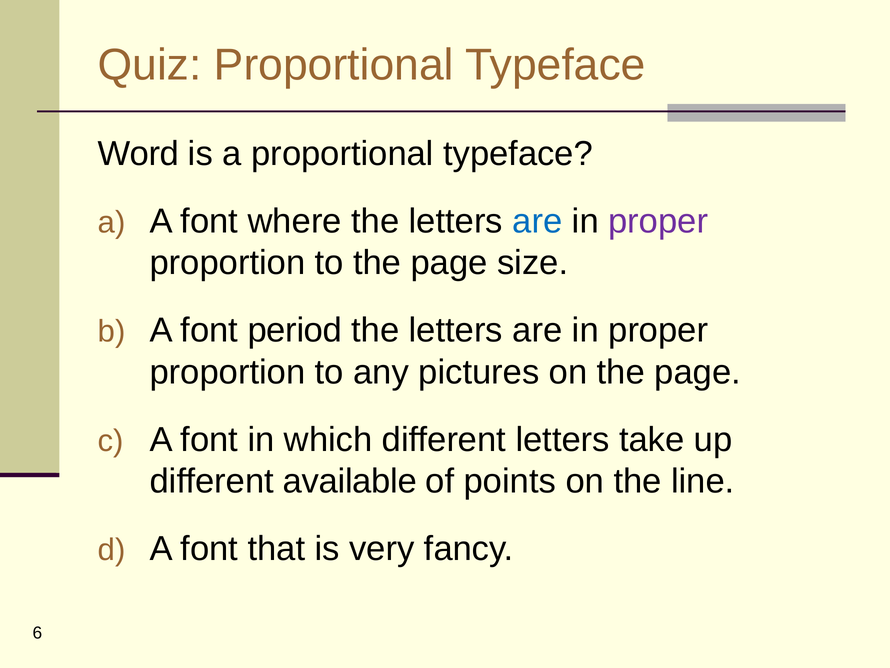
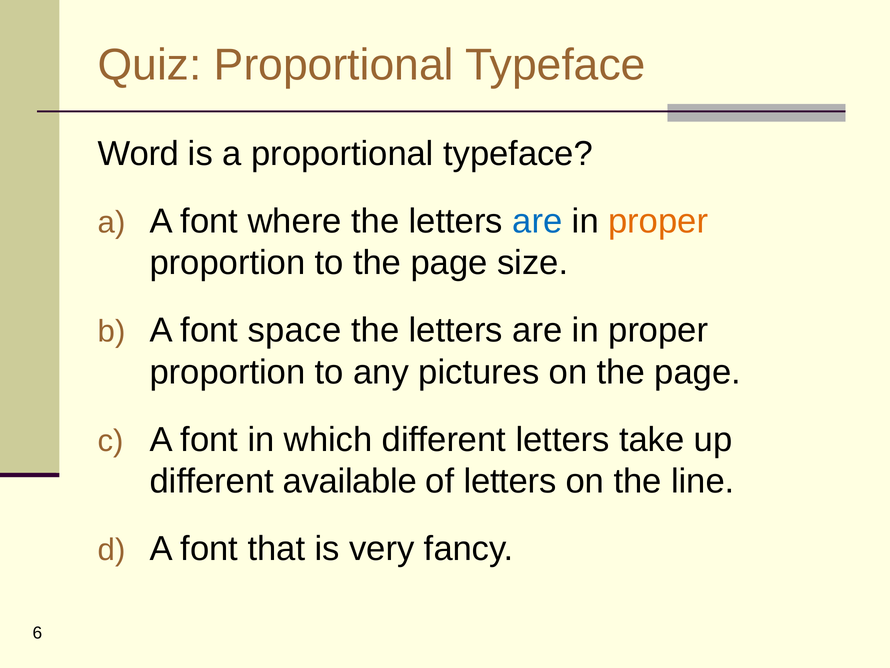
proper colour: purple -> orange (658, 221)
period: period -> space (294, 330)
of points: points -> letters (510, 481)
